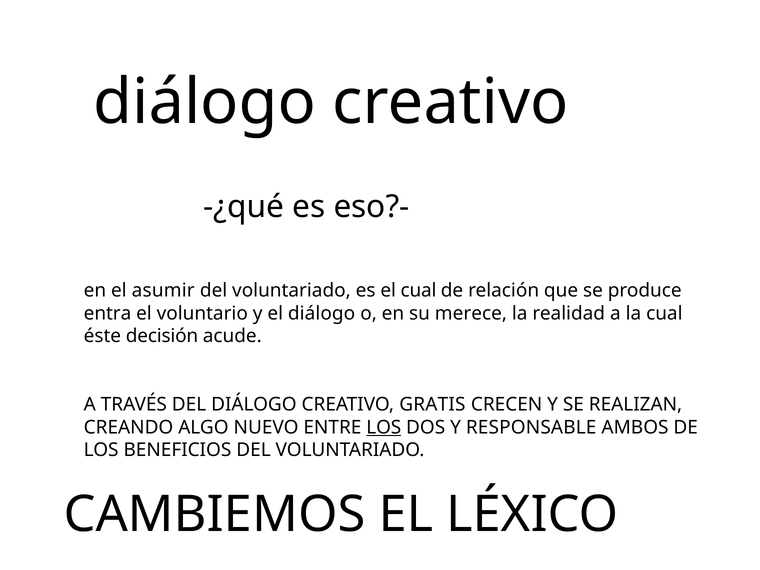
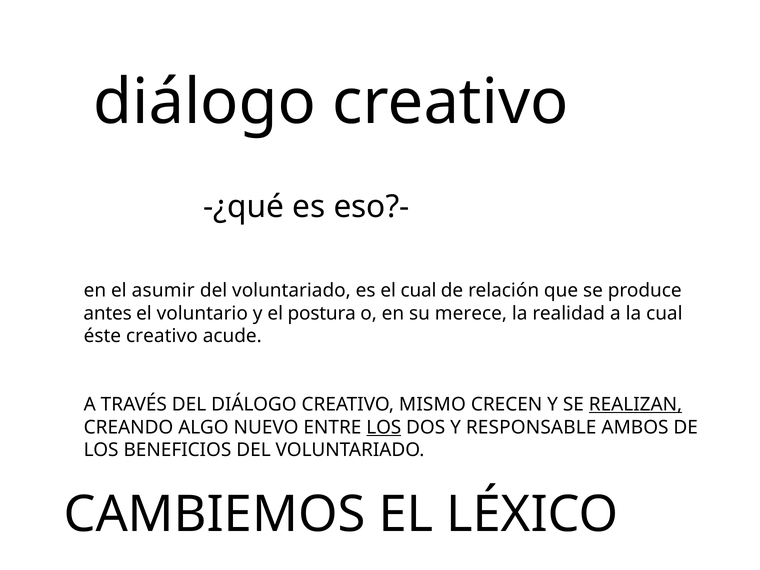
entra: entra -> antes (108, 313)
el diálogo: diálogo -> postura (322, 313)
éste decisión: decisión -> creativo (162, 336)
GRATIS: GRATIS -> MISMO (432, 404)
REALIZAN underline: none -> present (636, 404)
